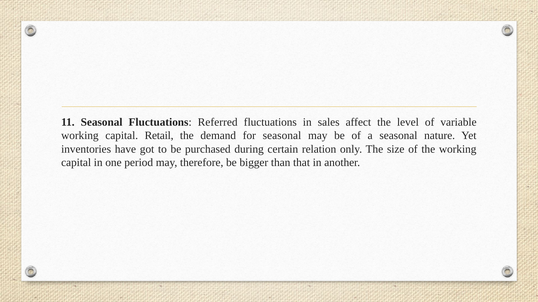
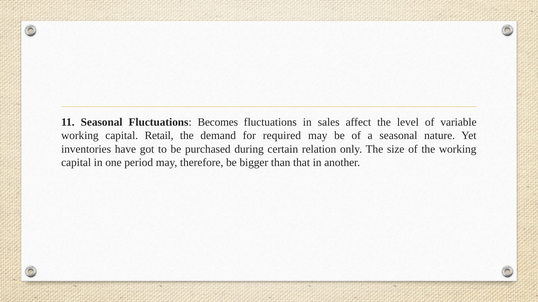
Referred: Referred -> Becomes (218, 122)
for seasonal: seasonal -> required (282, 136)
